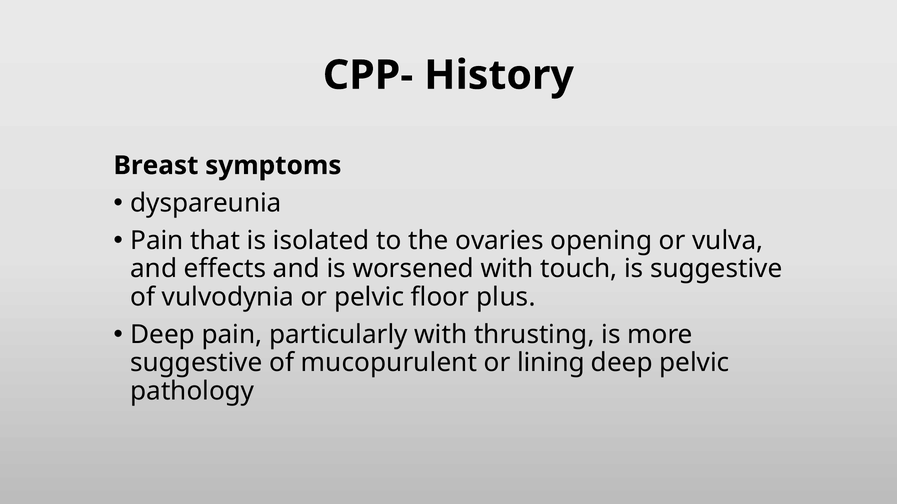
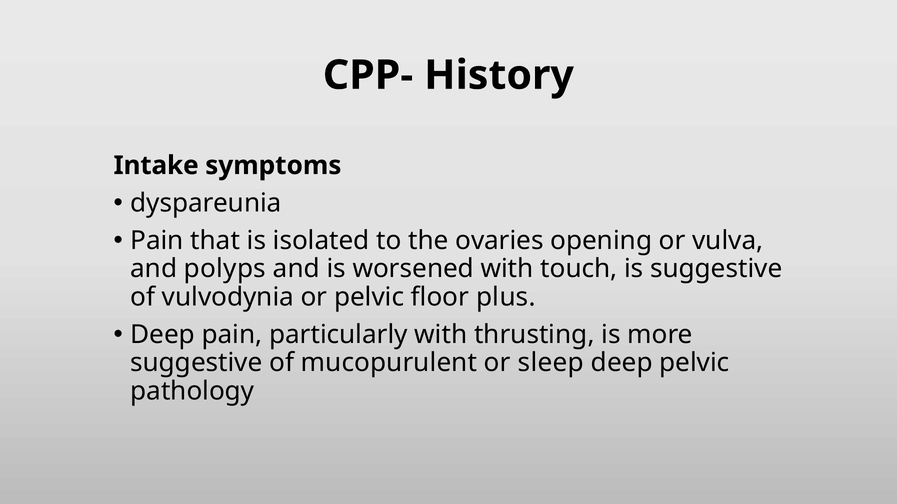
Breast: Breast -> Intake (156, 166)
effects: effects -> polyps (225, 269)
lining: lining -> sleep (551, 363)
